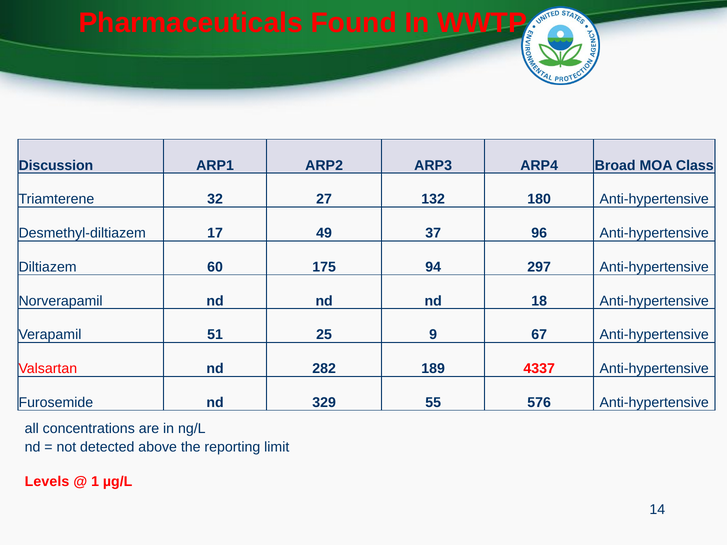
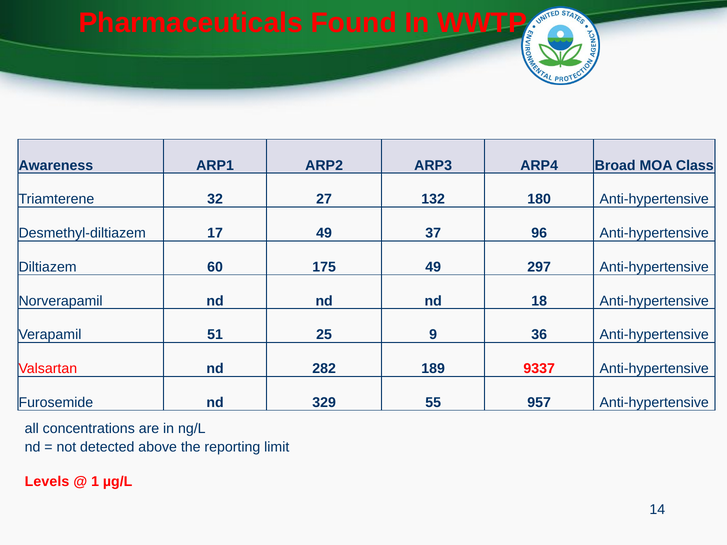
Discussion: Discussion -> Awareness (56, 166)
175 94: 94 -> 49 (433, 267)
67: 67 -> 36 (539, 335)
4337: 4337 -> 9337 (539, 369)
576: 576 -> 957 (539, 403)
